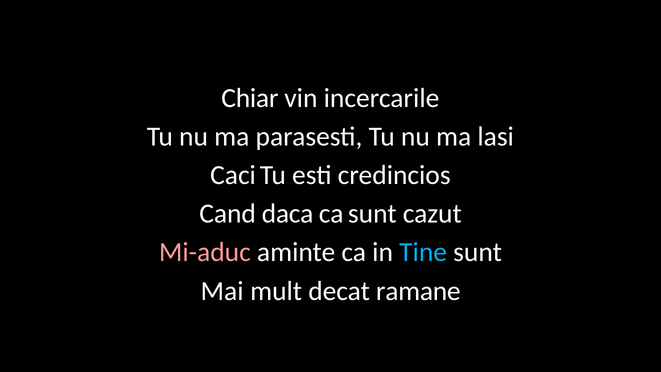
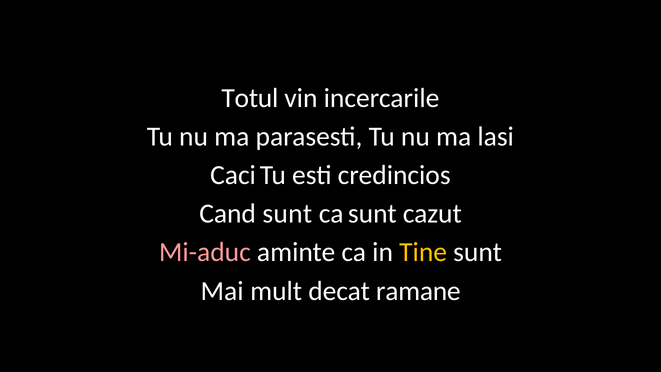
Chiar: Chiar -> Totul (250, 98)
Cand daca: daca -> sunt (287, 214)
Tine colour: light blue -> yellow (423, 252)
